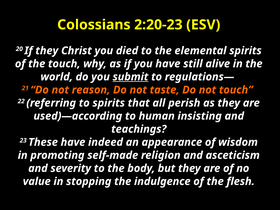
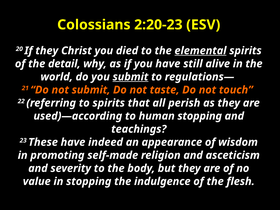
elemental underline: none -> present (201, 51)
the touch: touch -> detail (64, 64)
not reason: reason -> submit (91, 90)
human insisting: insisting -> stopping (200, 116)
